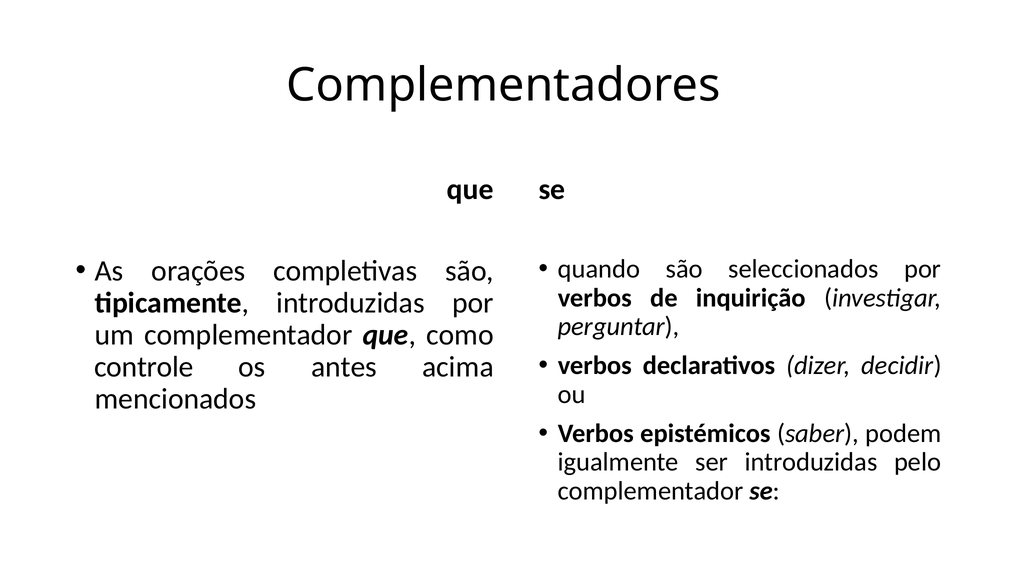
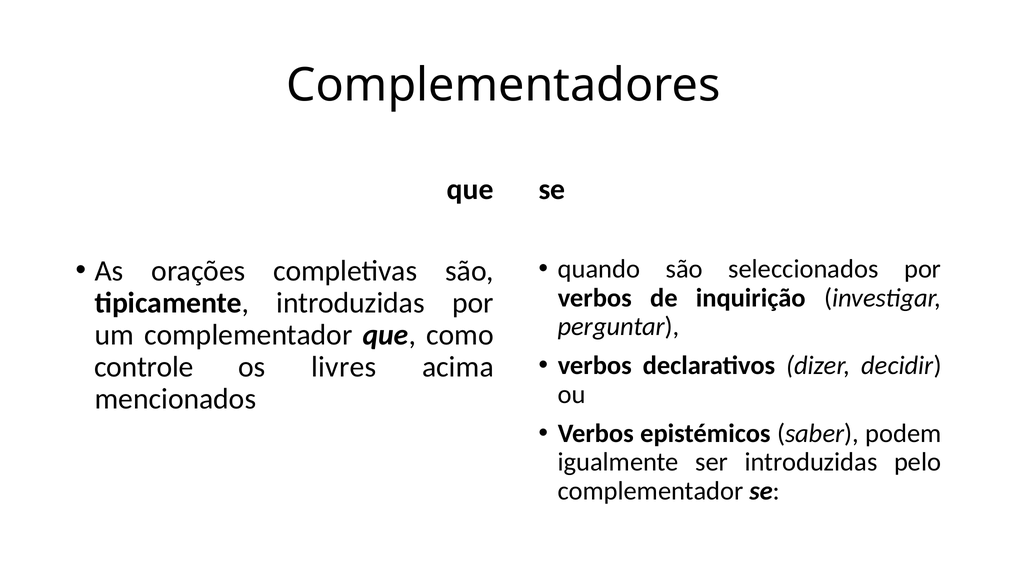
antes: antes -> livres (344, 367)
